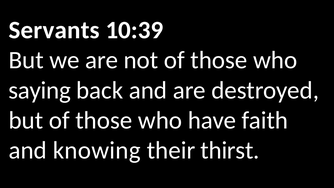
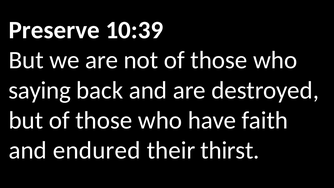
Servants: Servants -> Preserve (54, 30)
knowing: knowing -> endured (97, 150)
